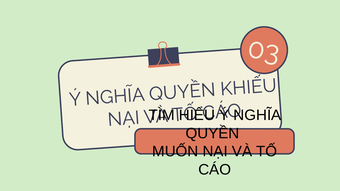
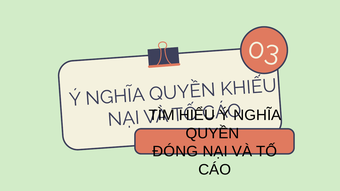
MUỐN: MUỐN -> ĐÓNG (175, 152)
